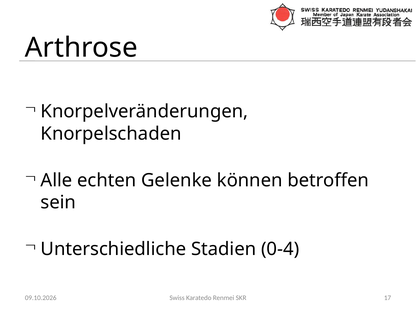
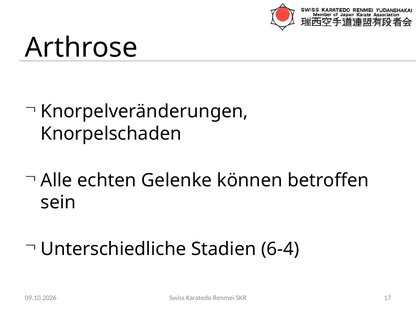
0-4: 0-4 -> 6-4 (280, 249)
